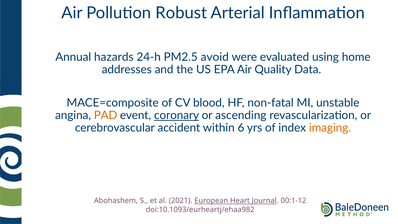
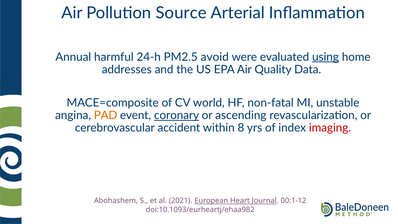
Robust: Robust -> Source (181, 13)
hazards: hazards -> harmful (114, 57)
using underline: none -> present (325, 57)
blood: blood -> world (209, 103)
6: 6 -> 8 (241, 128)
imaging colour: orange -> red (330, 128)
